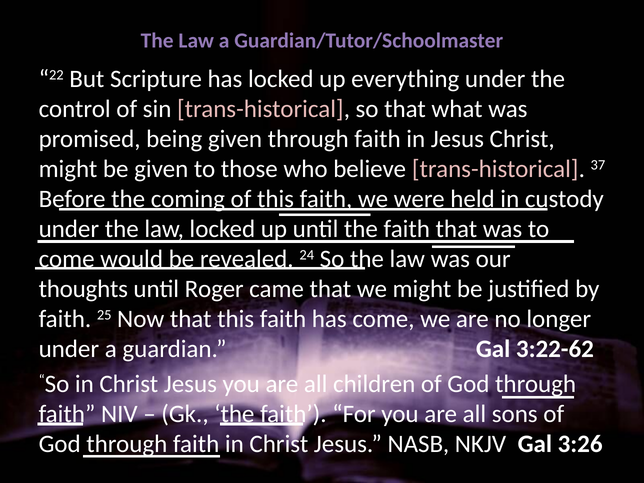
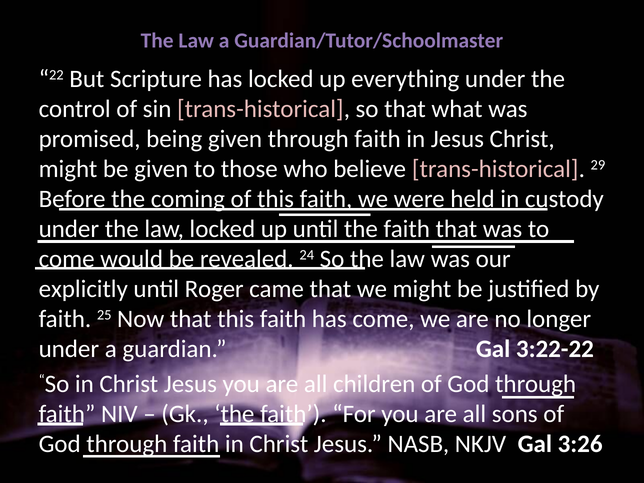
37: 37 -> 29 (598, 165)
thoughts: thoughts -> explicitly (83, 289)
3:22-62: 3:22-62 -> 3:22-22 (555, 349)
